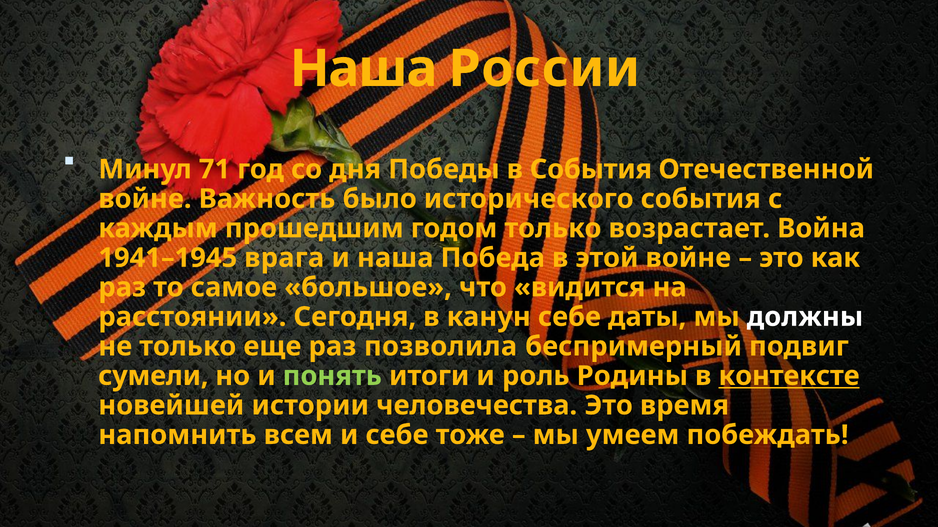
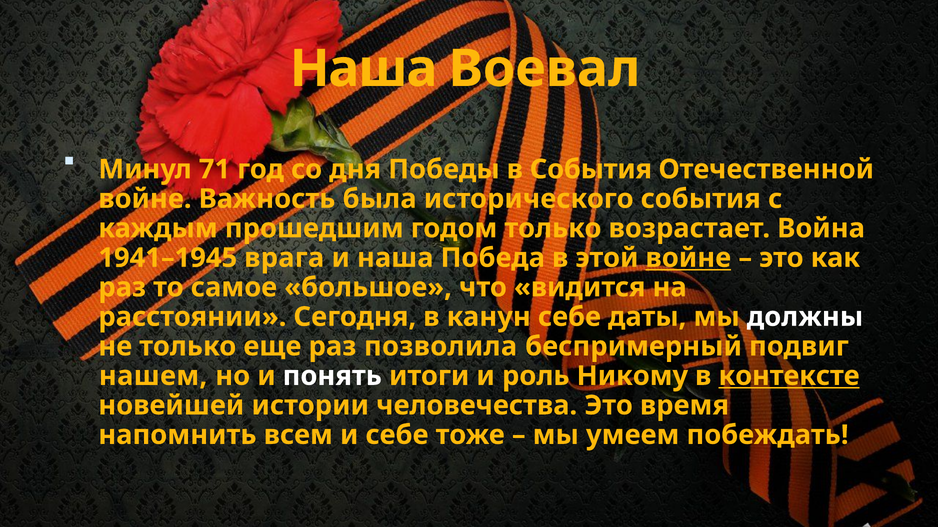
России: России -> Воевал (544, 69)
было: было -> была (380, 199)
войне underline: none -> present (688, 258)
сумели: сумели -> нашем (153, 376)
понять colour: light green -> white (332, 376)
Родины: Родины -> Никому (632, 376)
